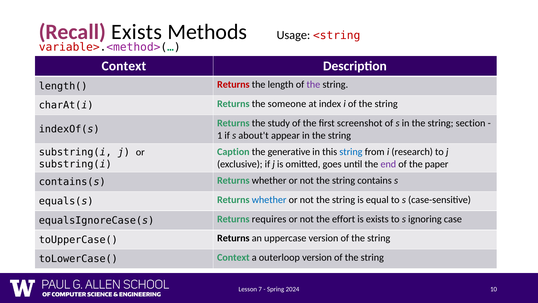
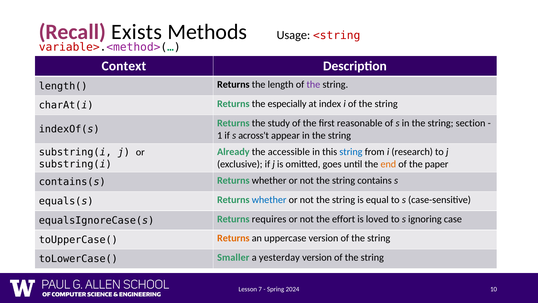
Returns colour: red -> black (233, 85)
someone: someone -> especially (287, 104)
screenshot: screenshot -> reasonable (360, 123)
about't: about't -> across't (254, 135)
Caption: Caption -> Already (233, 152)
generative: generative -> accessible (289, 152)
end colour: purple -> orange (388, 164)
is exists: exists -> loved (377, 219)
Returns colour: black -> orange (233, 238)
toLowerCase( Context: Context -> Smaller (233, 257)
outerloop: outerloop -> yesterday (279, 257)
